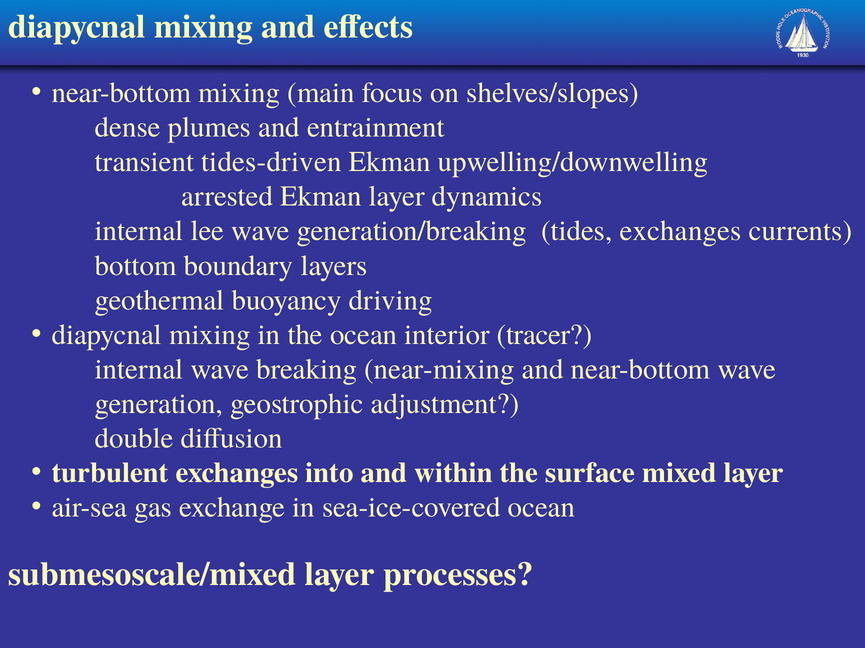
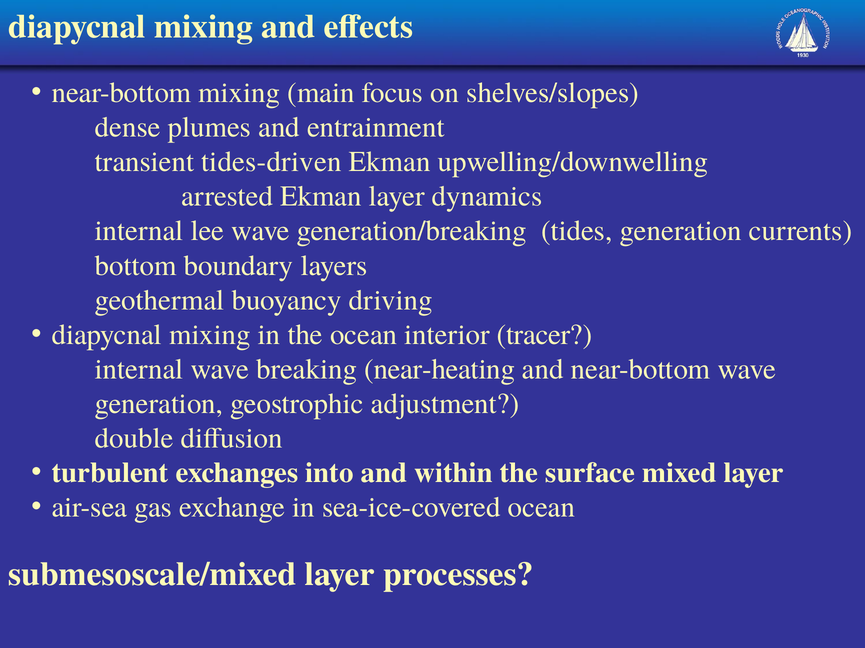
tides exchanges: exchanges -> generation (681, 231)
near-mixing: near-mixing -> near-heating (440, 370)
